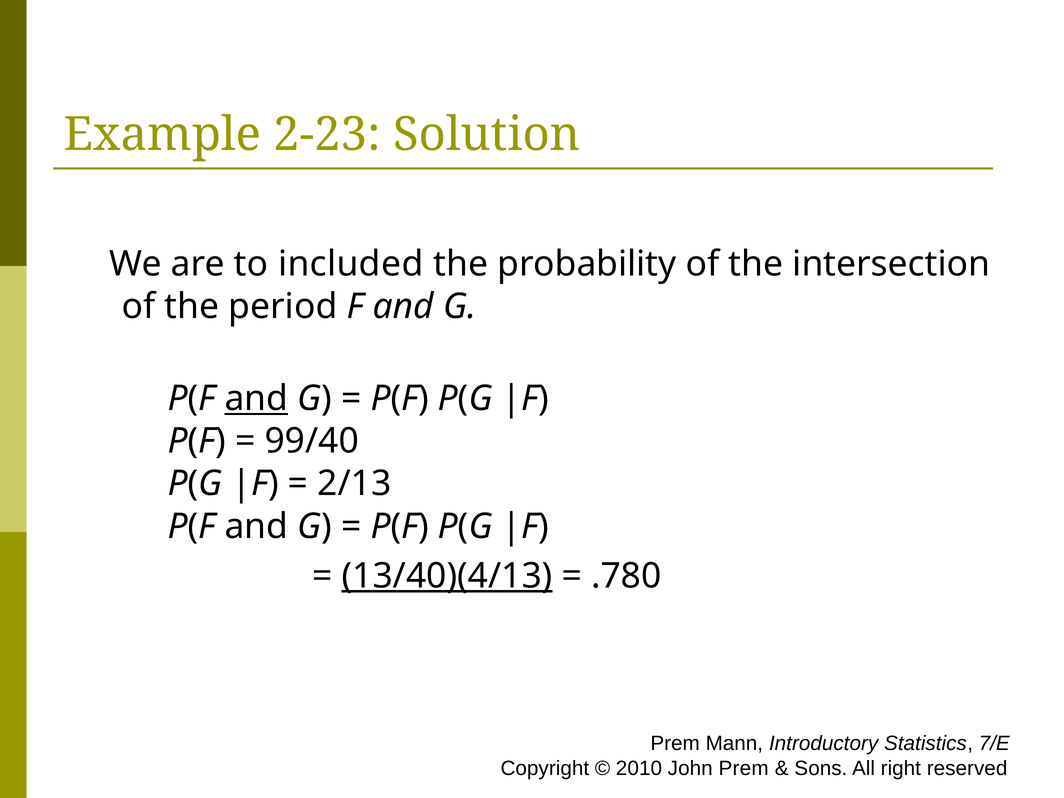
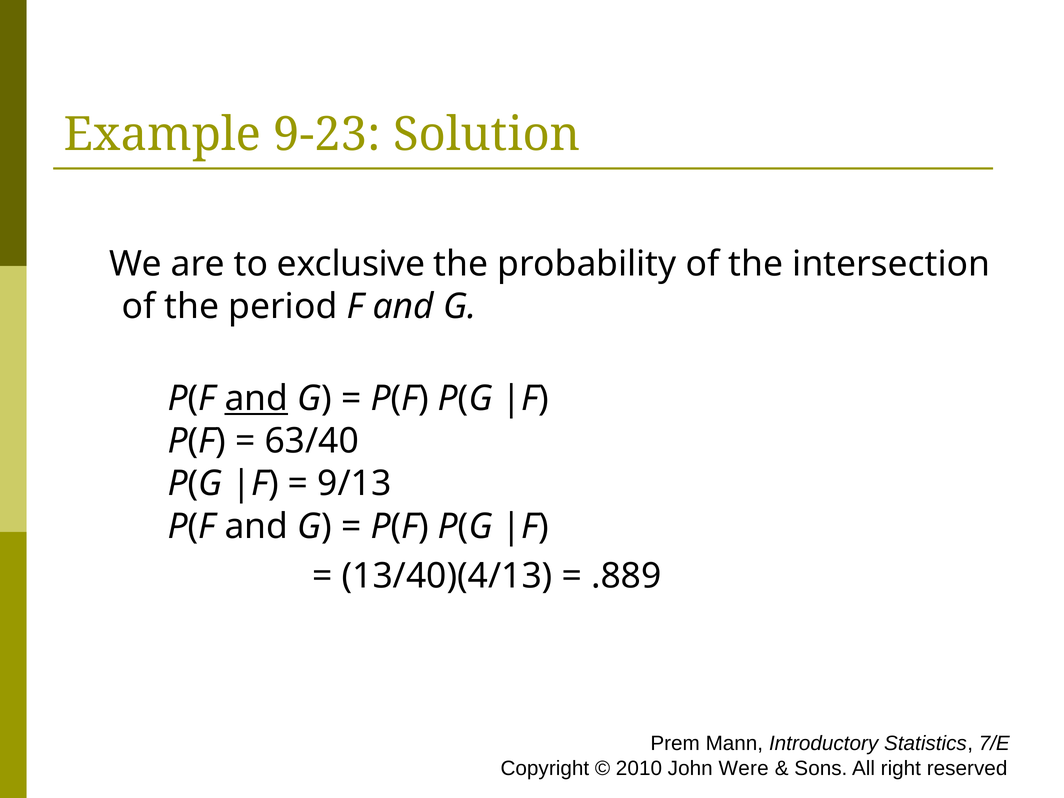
2-23: 2-23 -> 9-23 (327, 135)
included: included -> exclusive (351, 264)
99/40: 99/40 -> 63/40 (312, 441)
2/13: 2/13 -> 9/13 (354, 484)
13/40)(4/13 underline: present -> none (447, 576)
.780: .780 -> .889 (626, 576)
John Prem: Prem -> Were (744, 768)
